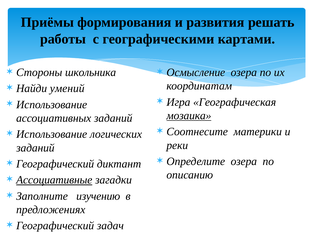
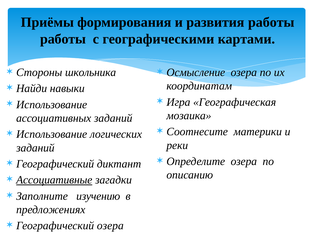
развития решать: решать -> работы (271, 22)
умений: умений -> навыки (67, 88)
мозаика underline: present -> none (189, 115)
Географический задач: задач -> озера (110, 226)
